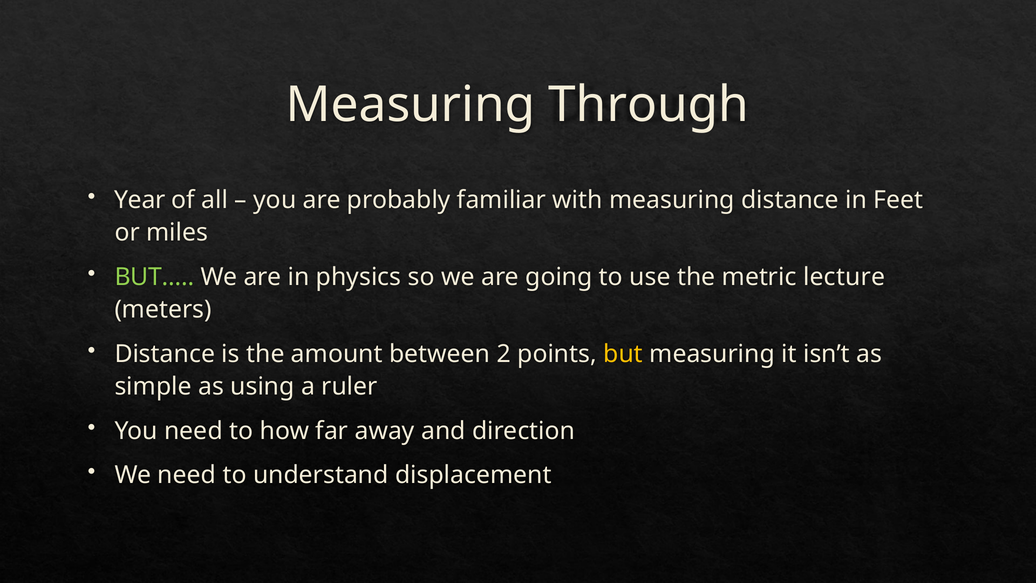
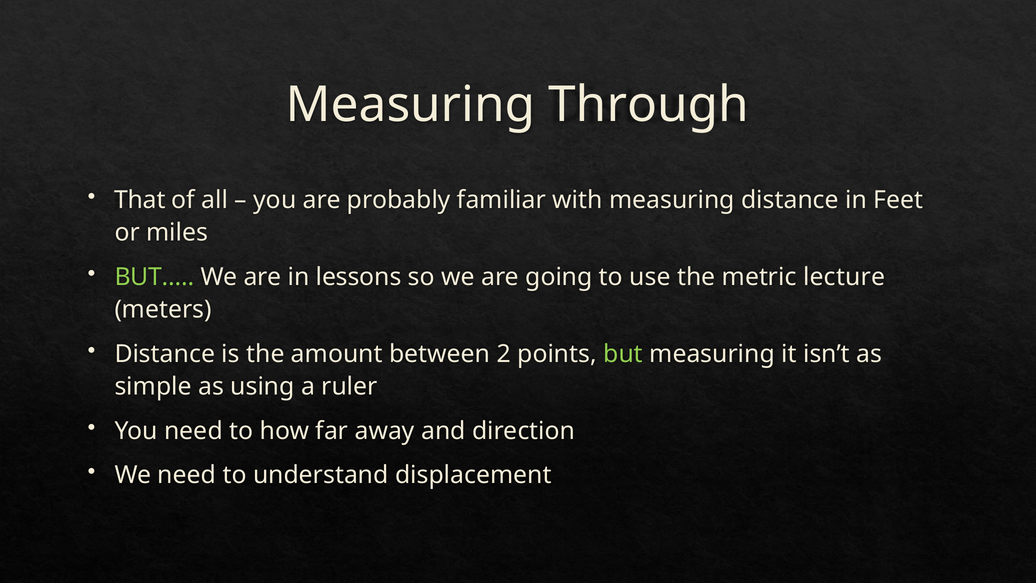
Year: Year -> That (140, 200)
physics: physics -> lessons (359, 277)
but colour: yellow -> light green (623, 354)
